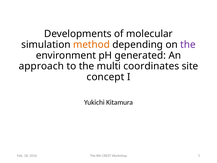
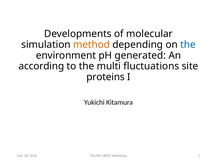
the colour: purple -> blue (188, 45)
approach: approach -> according (41, 66)
coordinates: coordinates -> fluctuations (151, 66)
concept: concept -> proteins (106, 77)
